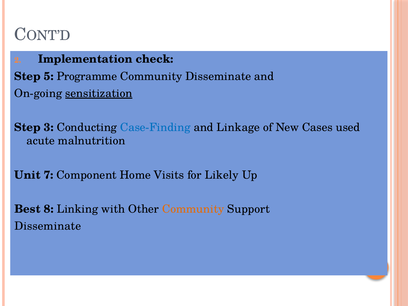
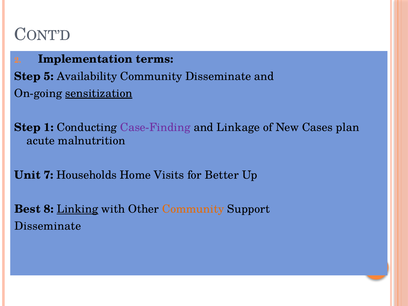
check: check -> terms (155, 59)
Programme: Programme -> Availability (87, 76)
3: 3 -> 1 (49, 127)
Case-Finding colour: blue -> purple (155, 127)
used: used -> plan (348, 127)
Component: Component -> Households (87, 175)
Likely: Likely -> Better (222, 175)
Linking underline: none -> present (77, 209)
